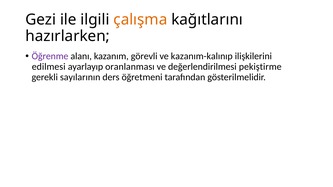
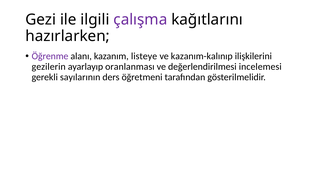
çalışma colour: orange -> purple (140, 20)
görevli: görevli -> listeye (144, 56)
edilmesi: edilmesi -> gezilerin (49, 67)
pekiştirme: pekiştirme -> incelemesi (260, 67)
